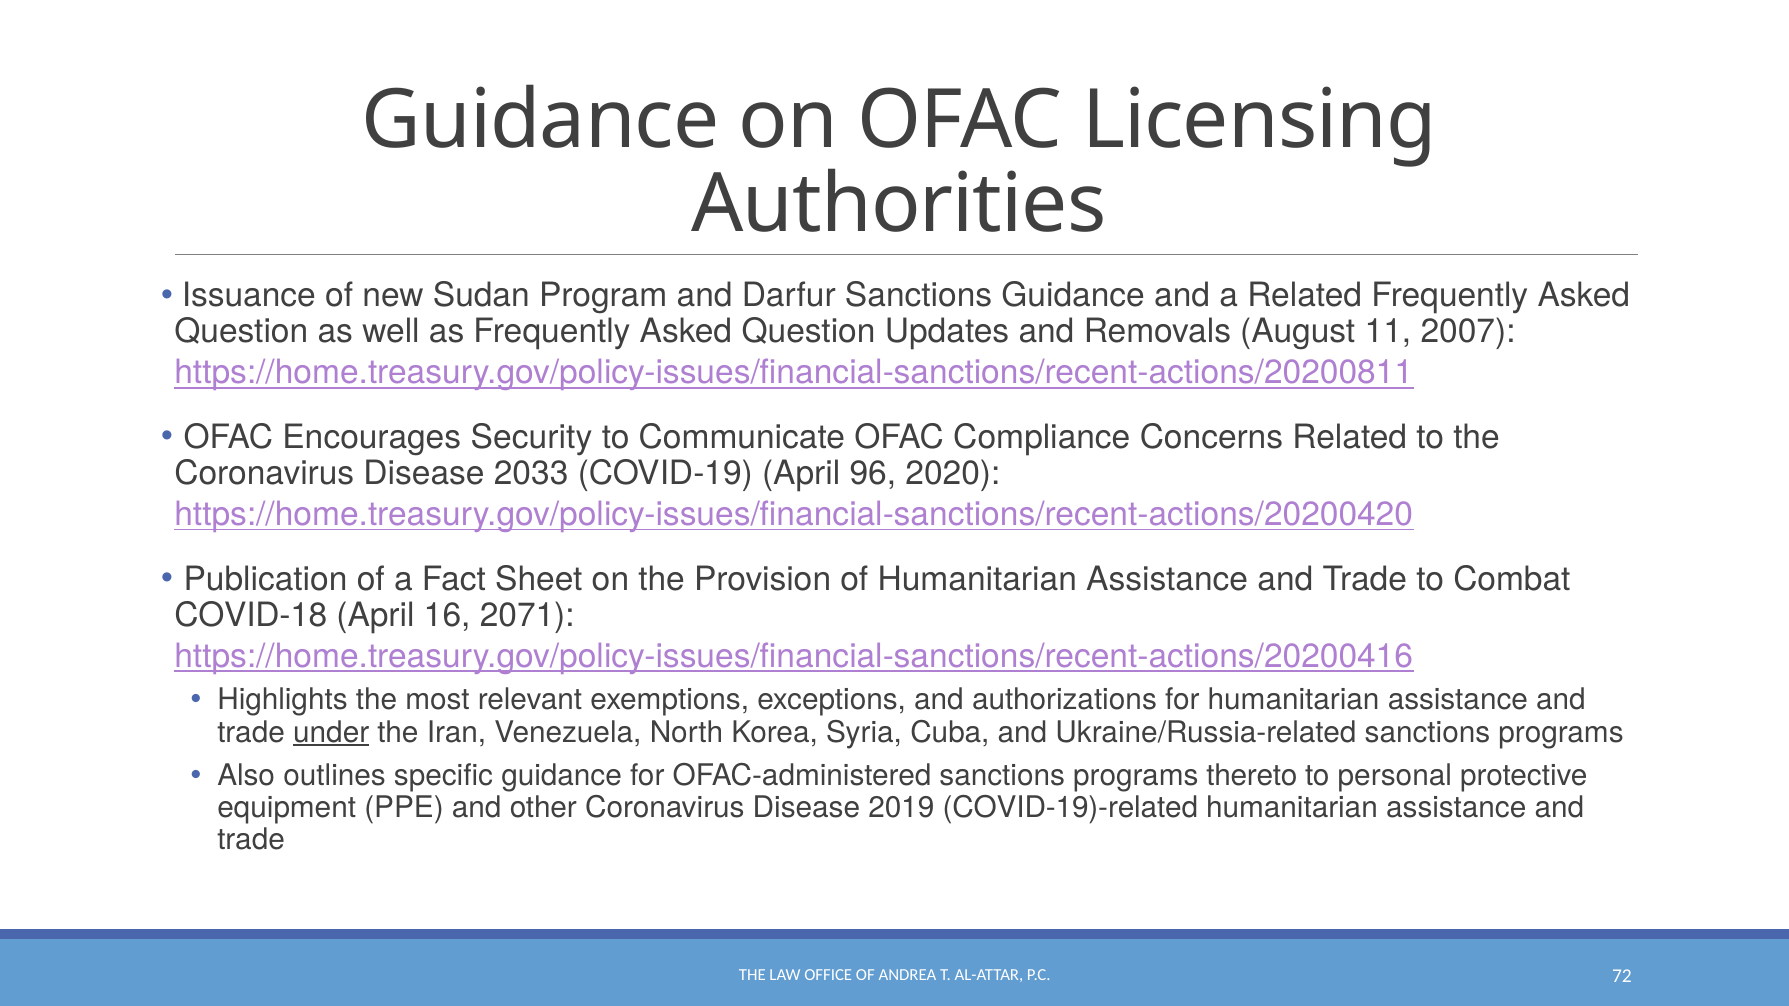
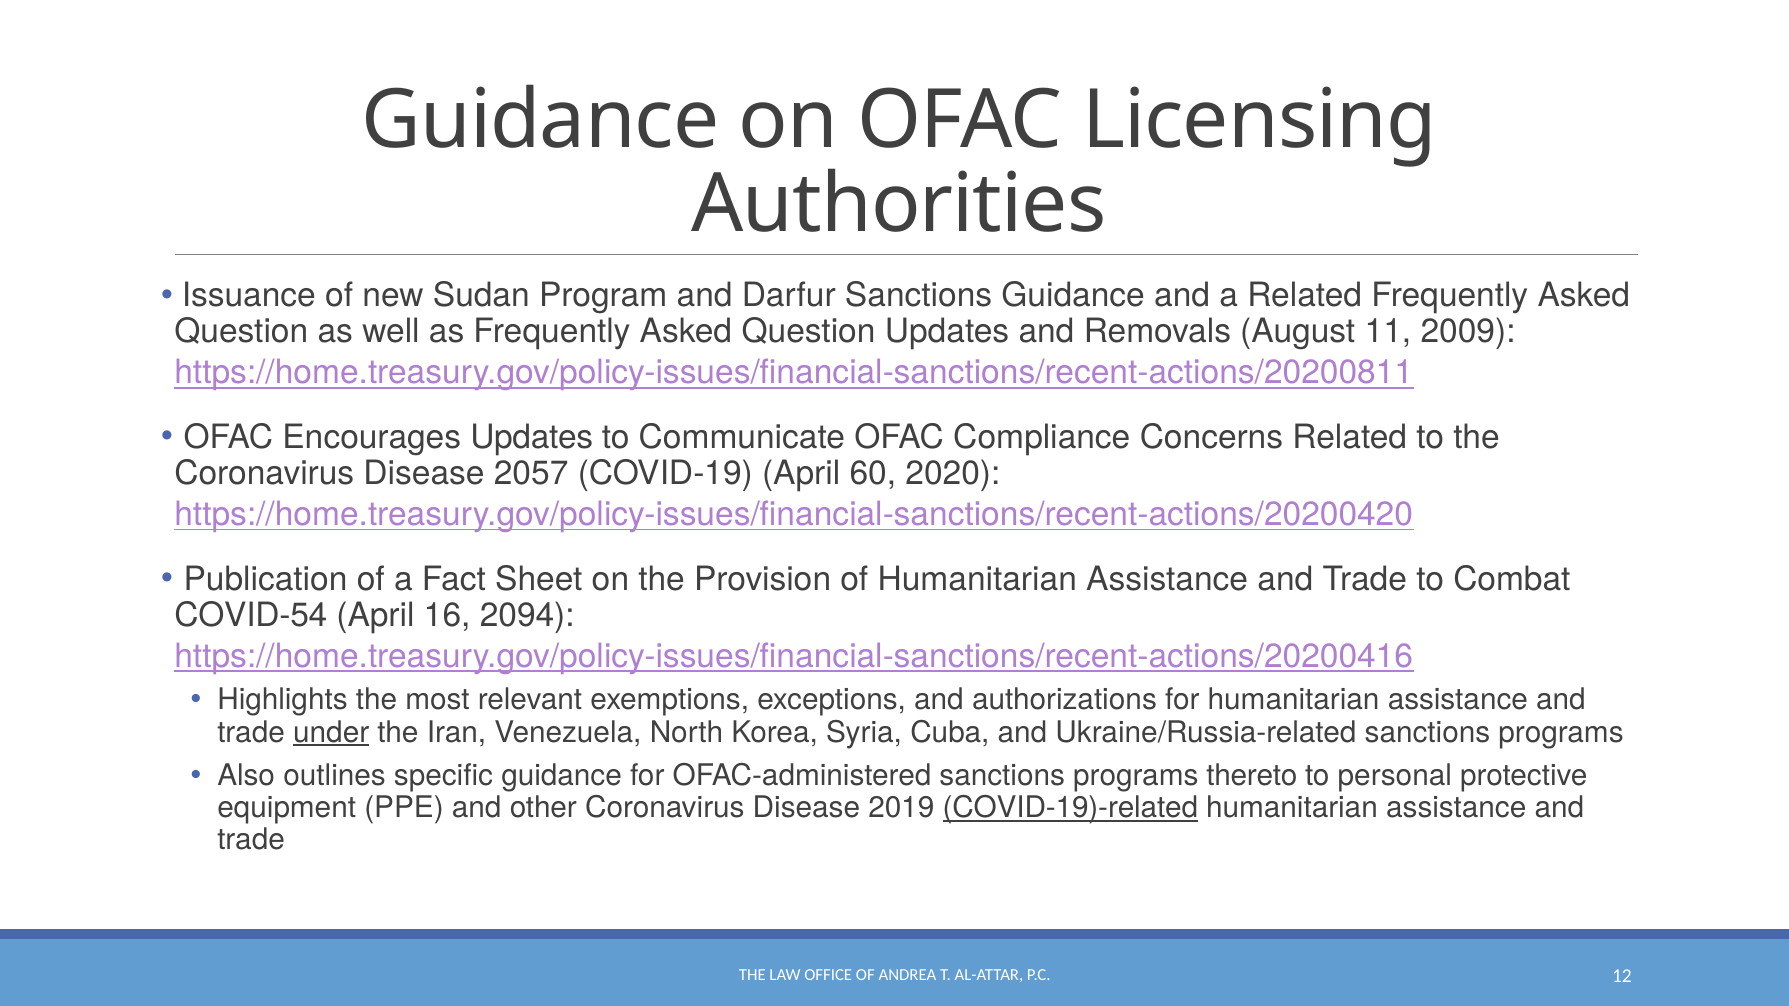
2007: 2007 -> 2009 (1468, 332)
Encourages Security: Security -> Updates (532, 437)
2033: 2033 -> 2057 (531, 474)
96: 96 -> 60 (873, 474)
COVID-18: COVID-18 -> COVID-54 (251, 615)
2071: 2071 -> 2094 (527, 615)
COVID-19)-related underline: none -> present (1070, 808)
72: 72 -> 12 (1622, 976)
